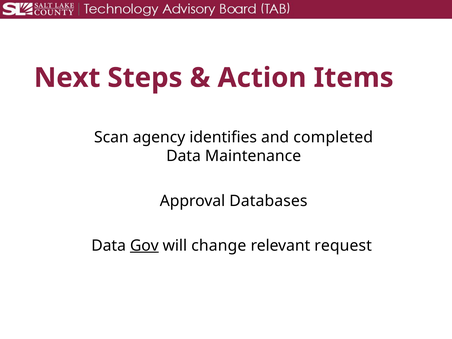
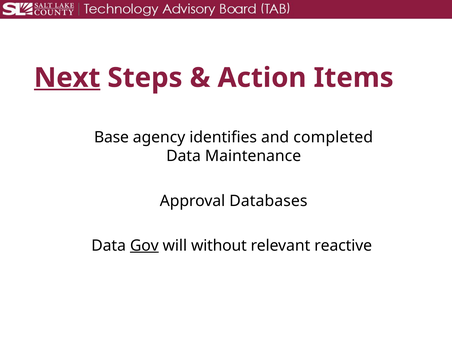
Next underline: none -> present (67, 78)
Scan: Scan -> Base (111, 137)
change: change -> without (219, 246)
request: request -> reactive (343, 246)
